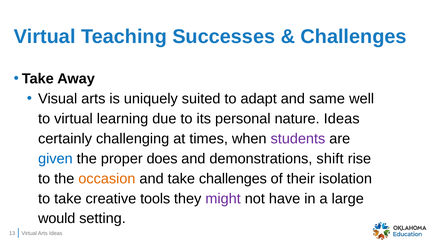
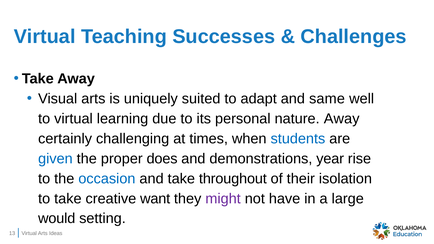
nature Ideas: Ideas -> Away (342, 119)
students colour: purple -> blue (298, 139)
shift: shift -> year (330, 159)
occasion colour: orange -> blue (107, 179)
take challenges: challenges -> throughout (233, 179)
tools: tools -> want (155, 199)
